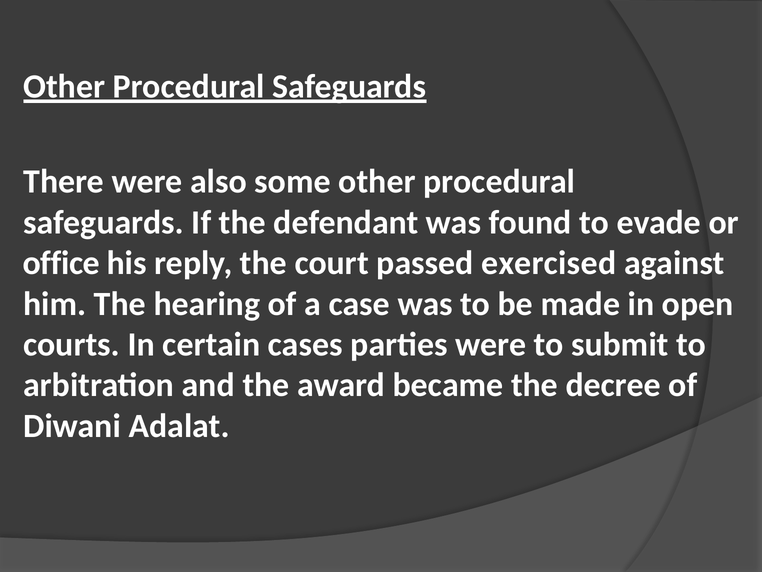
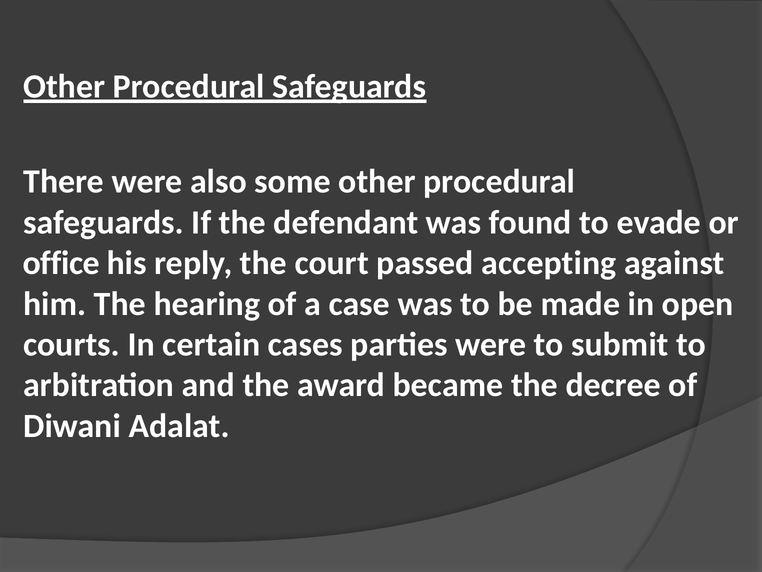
exercised: exercised -> accepting (549, 263)
